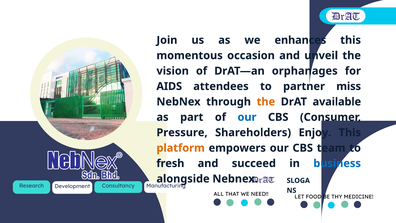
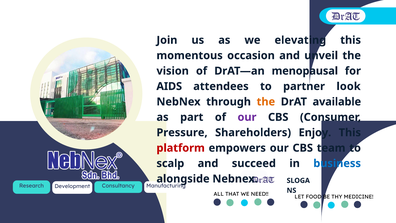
enhances: enhances -> elevating (300, 40)
orphanages: orphanages -> menopausal (305, 71)
miss: miss -> look (349, 86)
our colour: blue -> purple (247, 117)
platform colour: orange -> red (181, 148)
fresh: fresh -> scalp (170, 163)
